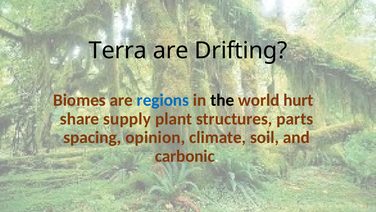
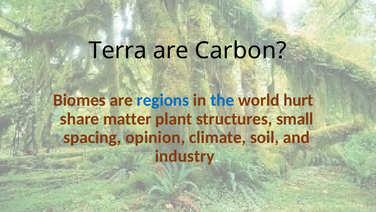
Drifting: Drifting -> Carbon (241, 50)
the colour: black -> blue (222, 100)
supply: supply -> matter (127, 119)
parts: parts -> small (295, 119)
carbonic: carbonic -> industry (185, 156)
